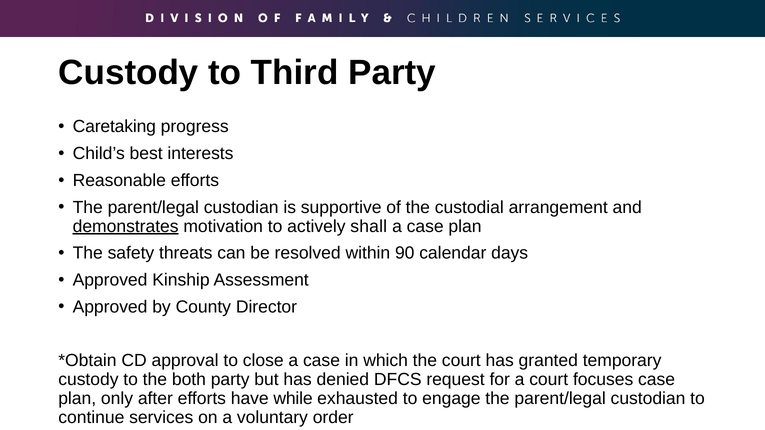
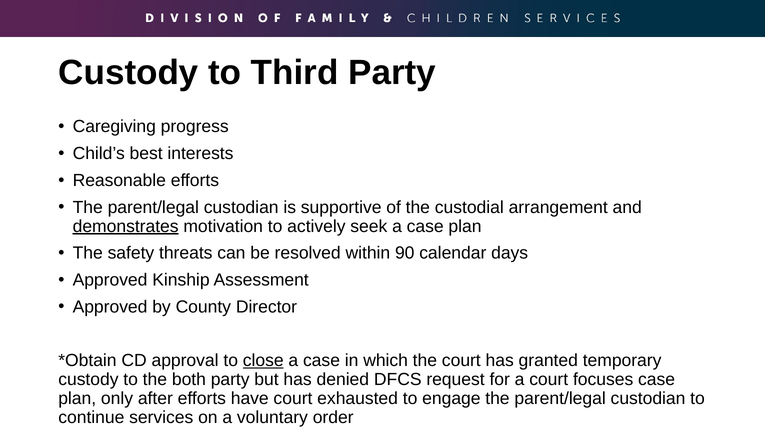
Caretaking: Caretaking -> Caregiving (114, 127)
shall: shall -> seek (369, 226)
close underline: none -> present (263, 361)
have while: while -> court (293, 399)
